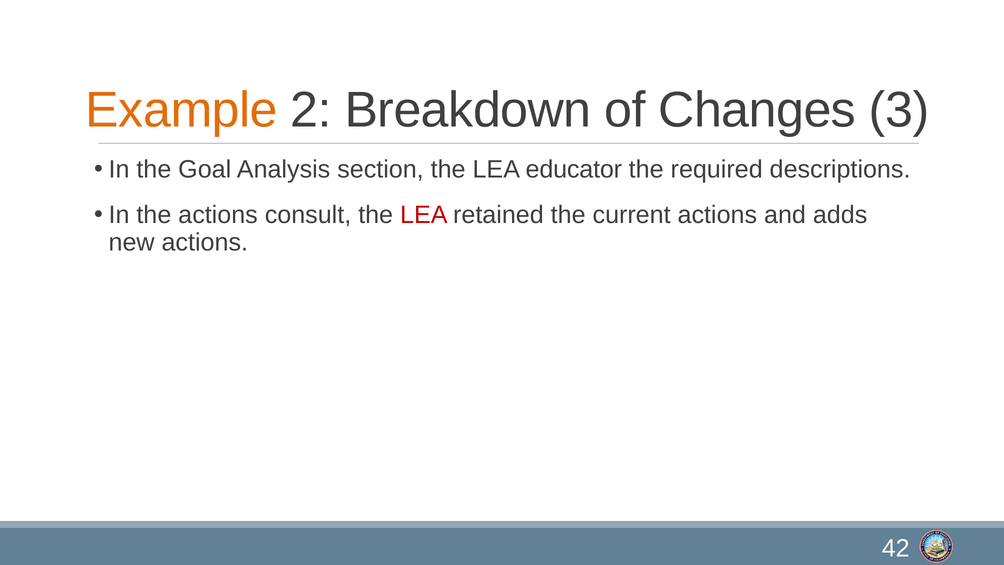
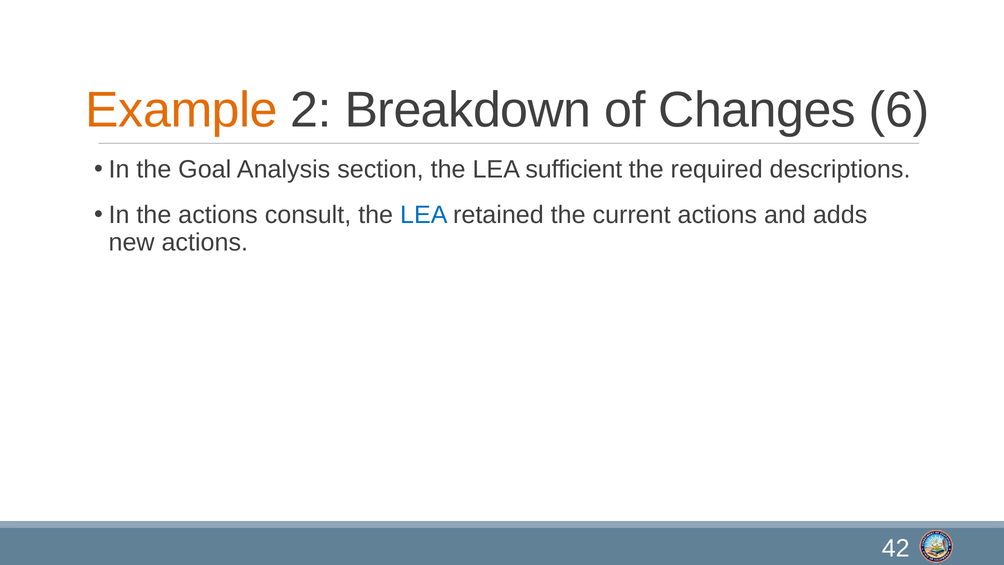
3: 3 -> 6 (899, 110)
educator: educator -> sufficient (574, 169)
LEA colour: red -> blue (424, 215)
